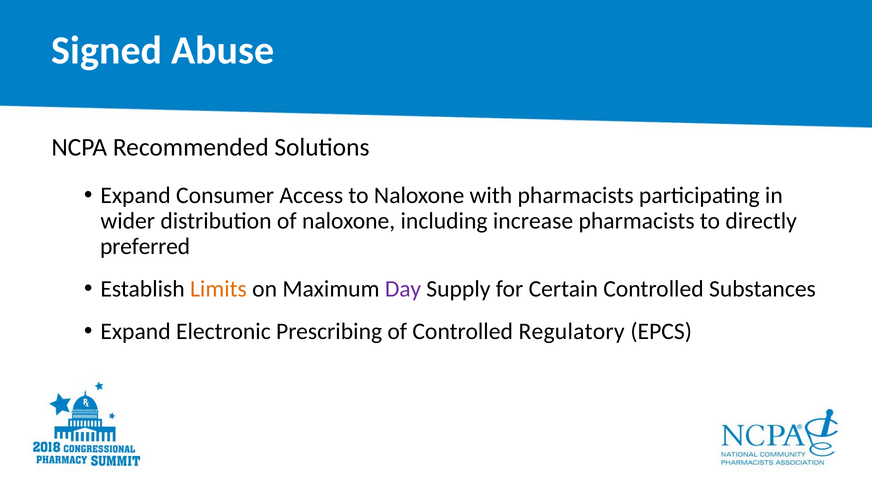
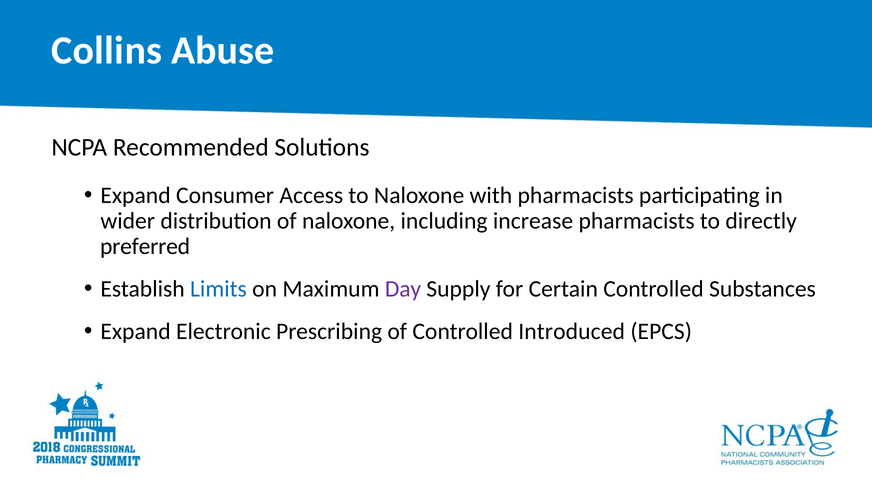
Signed: Signed -> Collins (107, 51)
Limits colour: orange -> blue (218, 289)
Regulatory: Regulatory -> Introduced (572, 331)
